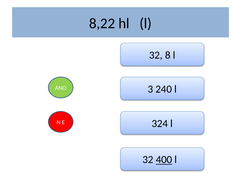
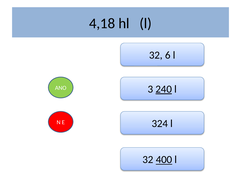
8,22: 8,22 -> 4,18 (102, 23)
8: 8 -> 6 (168, 55)
240 underline: none -> present (164, 89)
